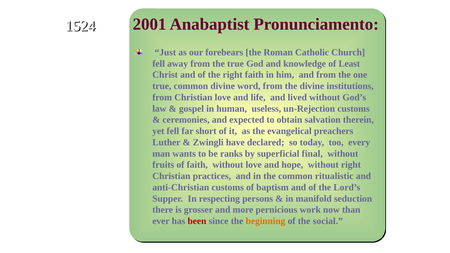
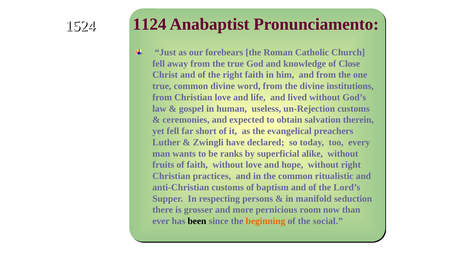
2001: 2001 -> 1124 (150, 24)
Least: Least -> Close (349, 64)
final: final -> alike (312, 154)
work: work -> room (310, 210)
been colour: red -> black (197, 221)
